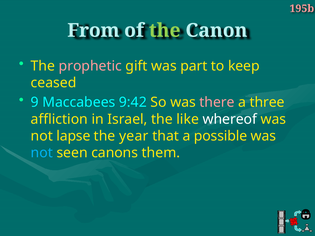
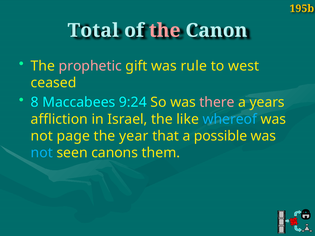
195b colour: pink -> yellow (302, 9)
From: From -> Total (93, 30)
the colour: light green -> pink (165, 30)
part: part -> rule (194, 66)
keep: keep -> west (244, 66)
9: 9 -> 8 (35, 102)
9:42: 9:42 -> 9:24 (133, 102)
three: three -> years (267, 102)
whereof colour: white -> light blue (230, 119)
lapse: lapse -> page (73, 136)
